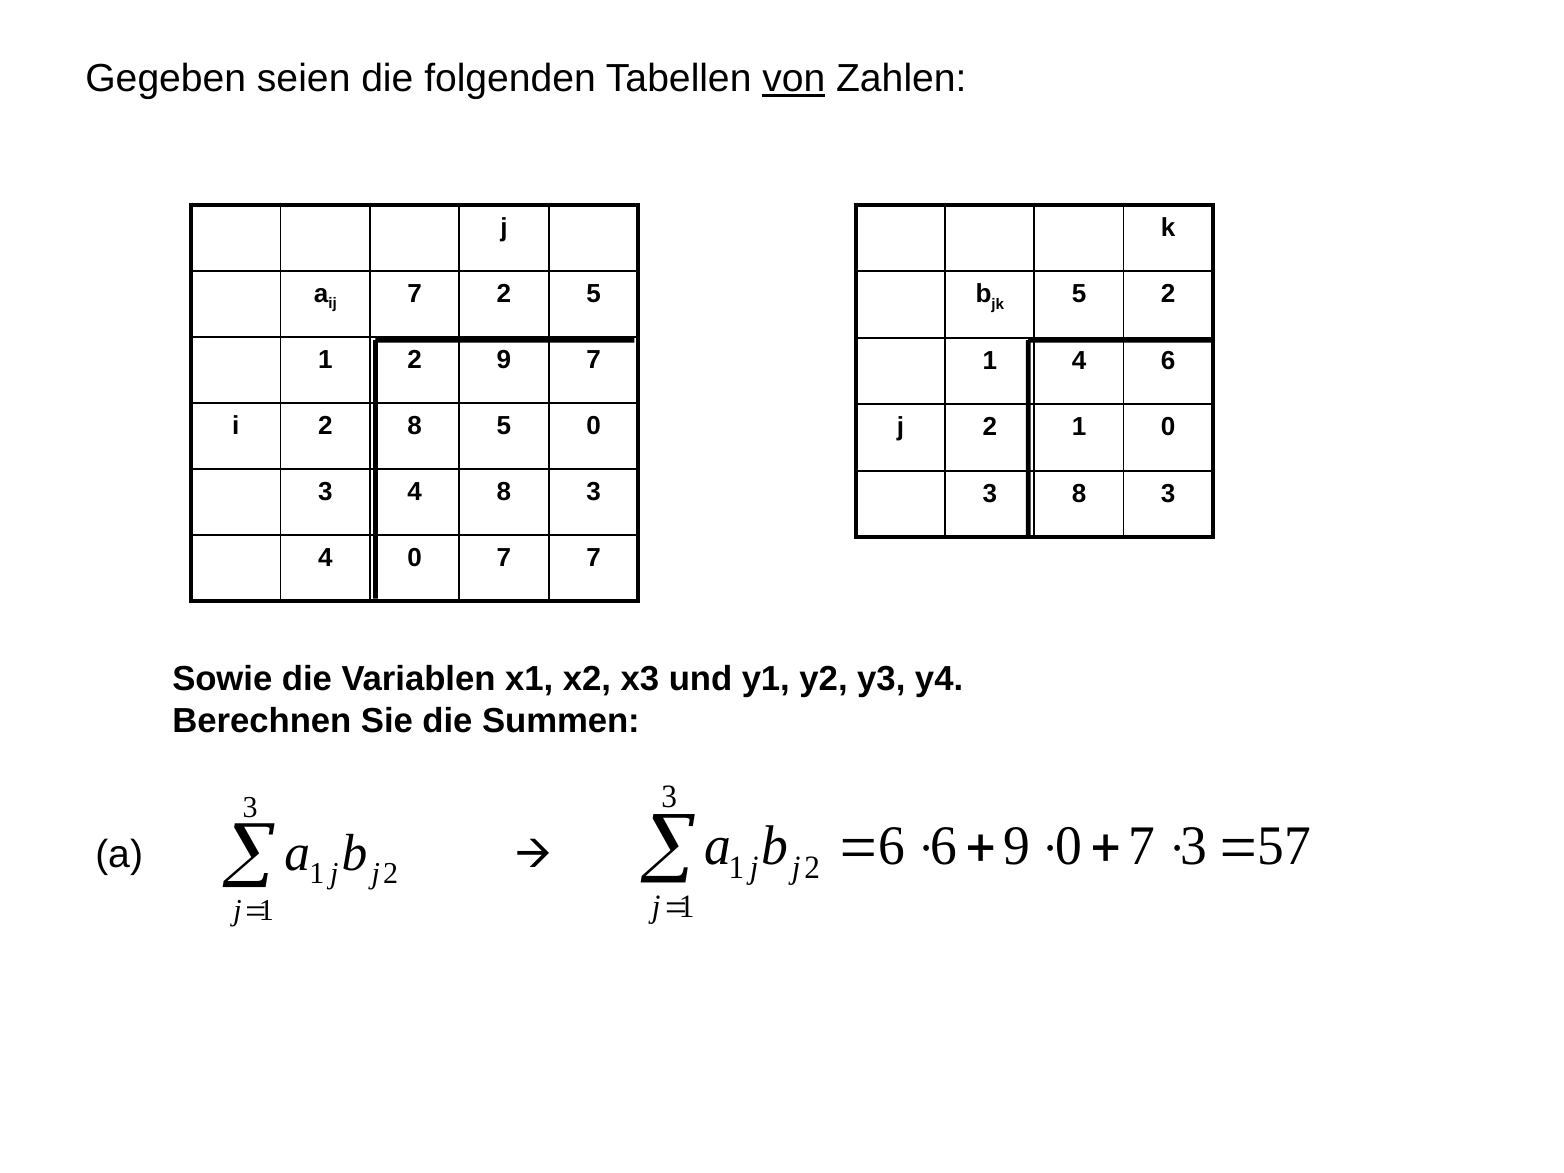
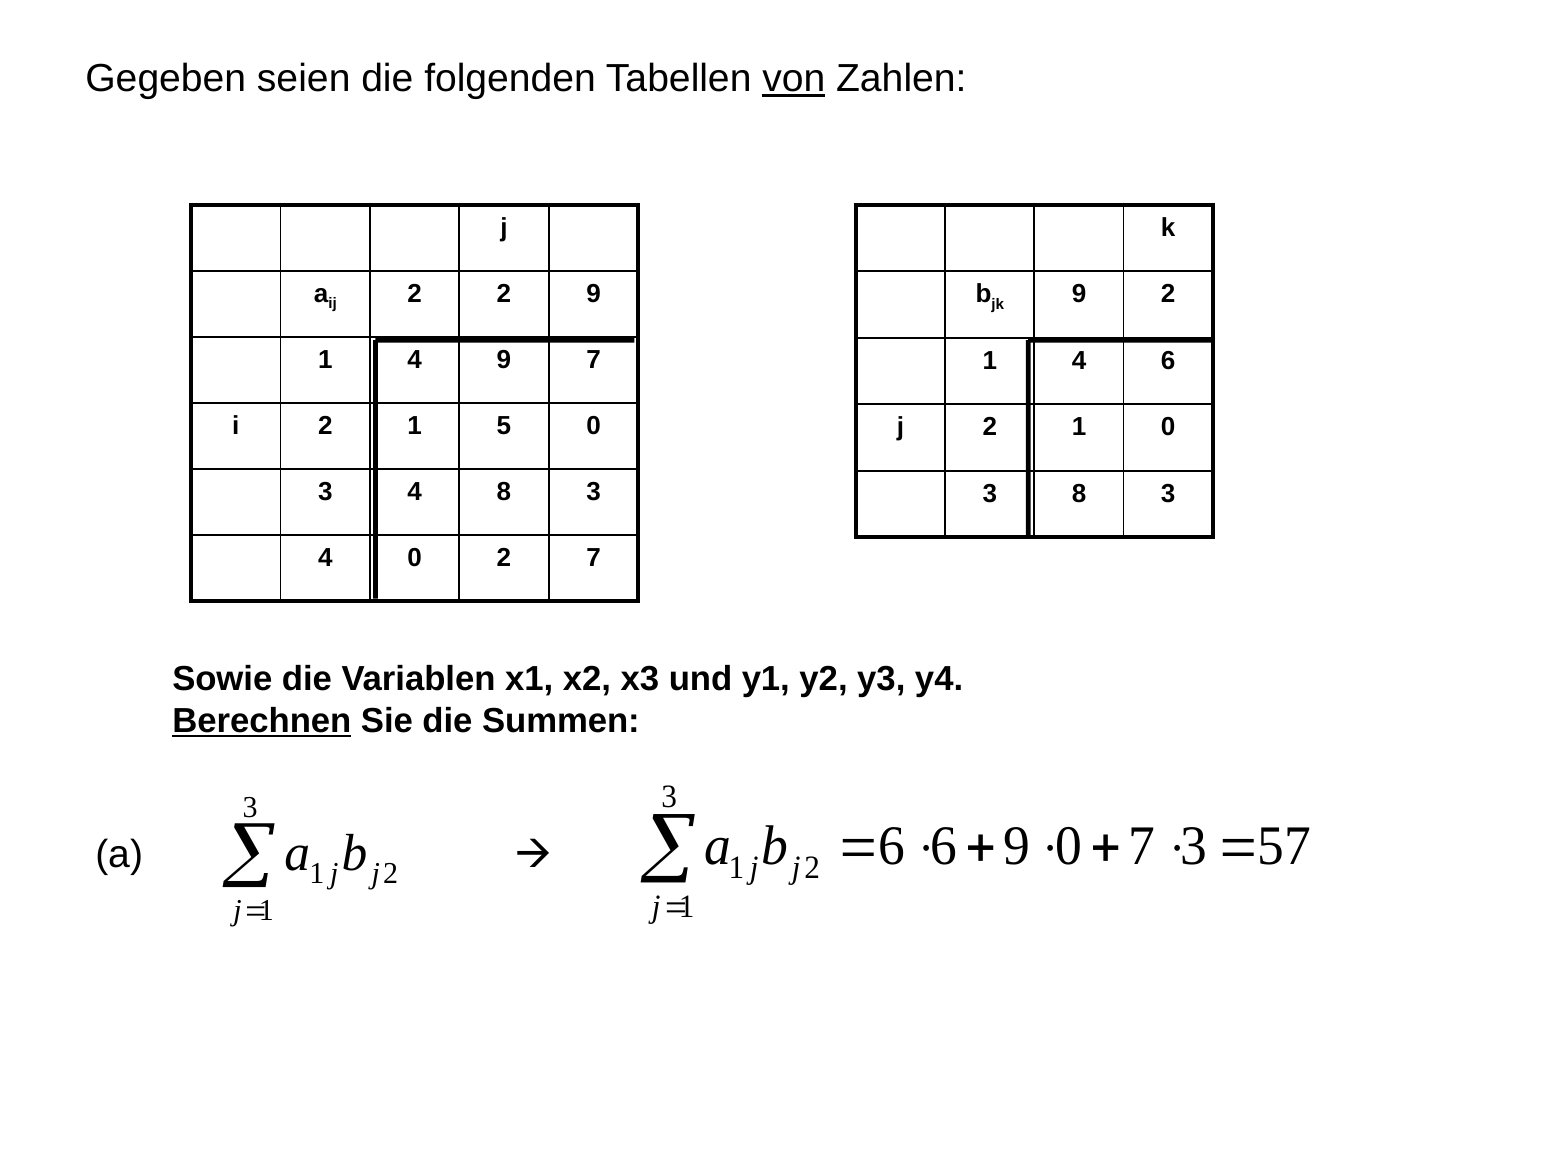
7: 7 -> 2 (415, 294)
2 5: 5 -> 9 (594, 294)
5: 5 -> 9 (1079, 294)
2: 2 -> 4 (415, 360)
i 2 8: 8 -> 1 (415, 426)
0 7: 7 -> 2 (504, 558)
Berechnen underline: none -> present (262, 721)
